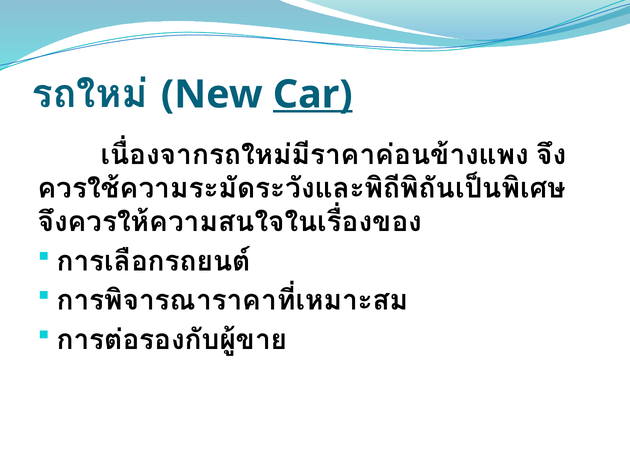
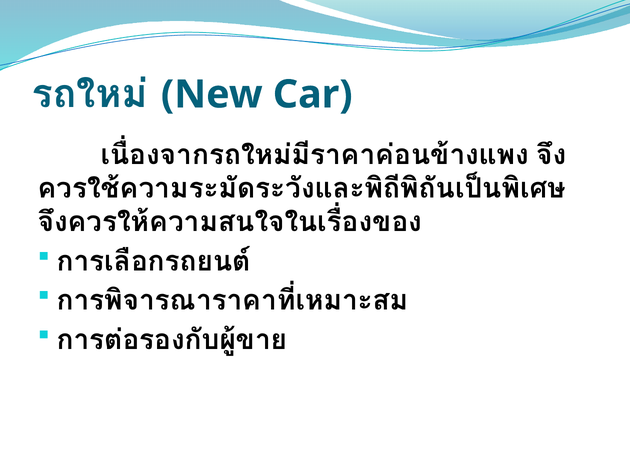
Car underline: present -> none (313, 95)
